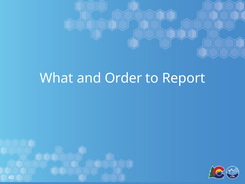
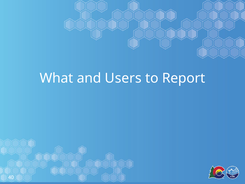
Order: Order -> Users (123, 78)
